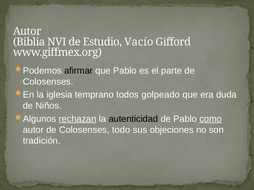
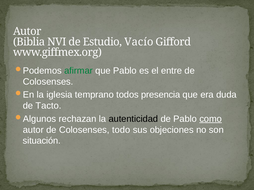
afirmar colour: black -> green (79, 71)
parte: parte -> entre (172, 71)
golpeado: golpeado -> presencia (161, 95)
Niños: Niños -> Tacto (49, 106)
rechazan underline: present -> none (78, 119)
tradición: tradición -> situación (42, 141)
